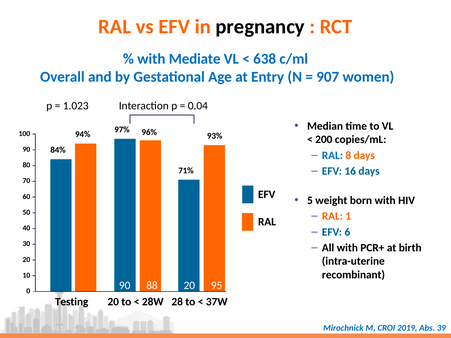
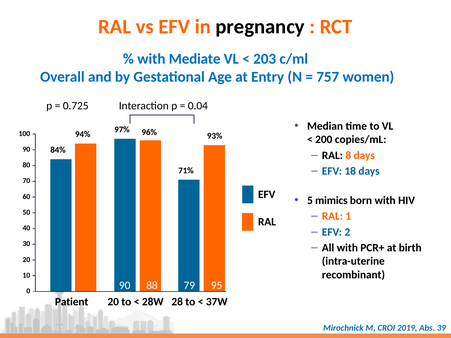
638: 638 -> 203 (265, 59)
907: 907 -> 757 (328, 77)
1.023: 1.023 -> 0.725 (76, 106)
RAL colour: blue -> black (332, 155)
16: 16 -> 18 (350, 171)
weight: weight -> mimics (331, 201)
6: 6 -> 2 (347, 232)
88 20: 20 -> 79 (189, 286)
Testing: Testing -> Patient (72, 302)
